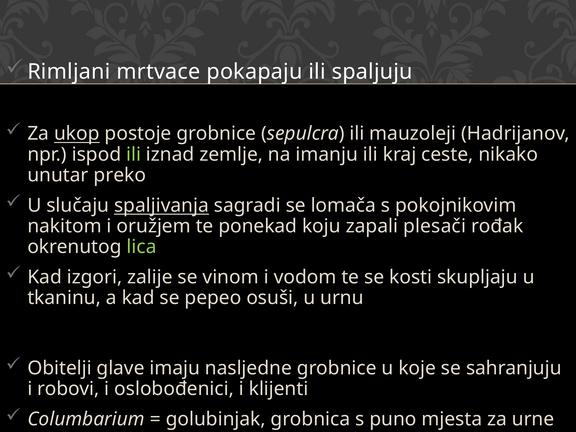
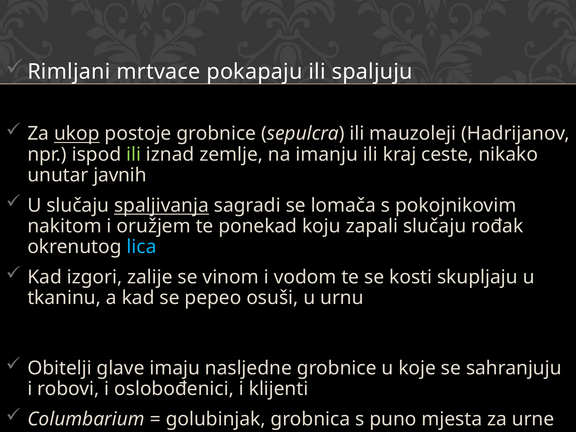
preko: preko -> javnih (120, 175)
zapali plesači: plesači -> slučaju (435, 226)
lica colour: light green -> light blue (142, 247)
